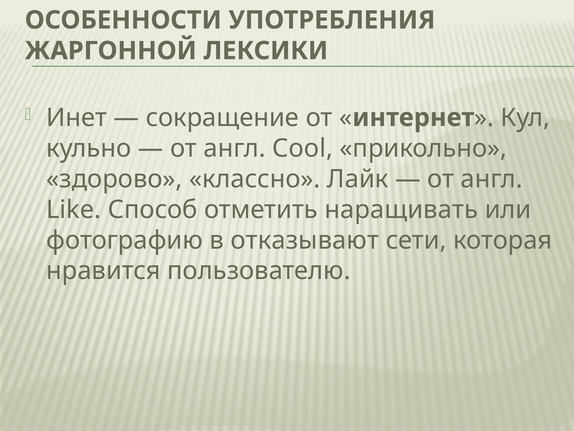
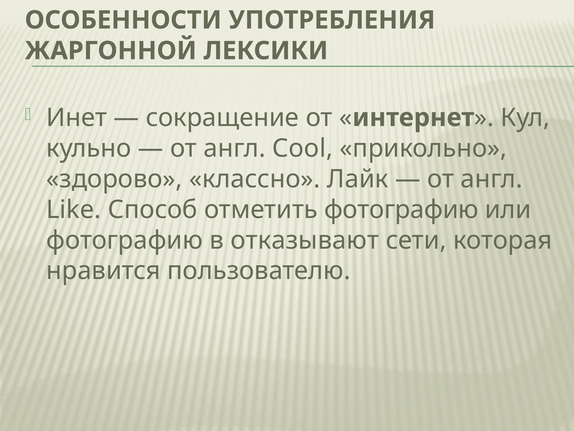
отметить наращивать: наращивать -> фотографию (401, 209)
